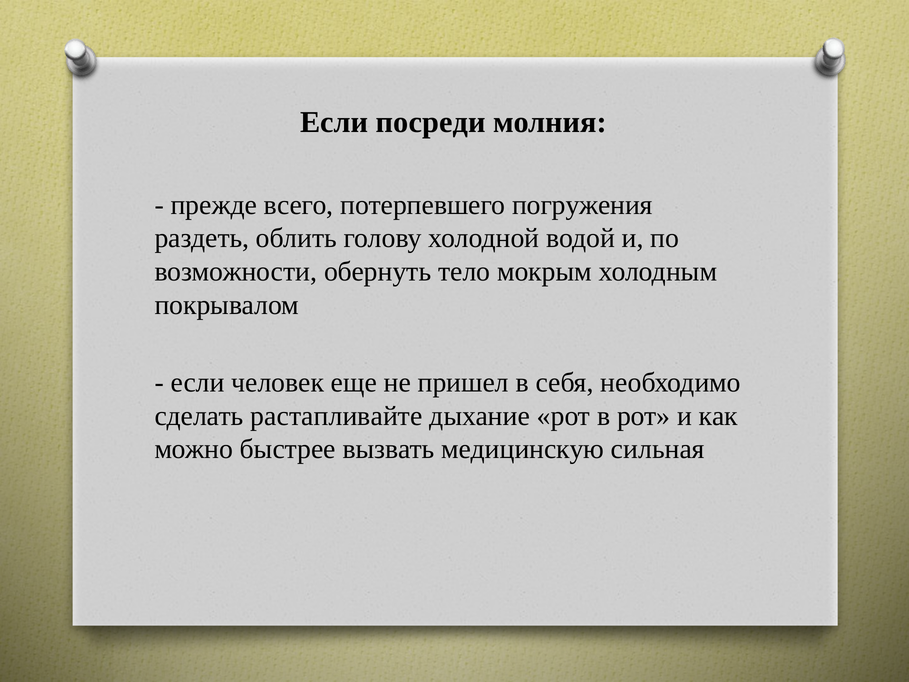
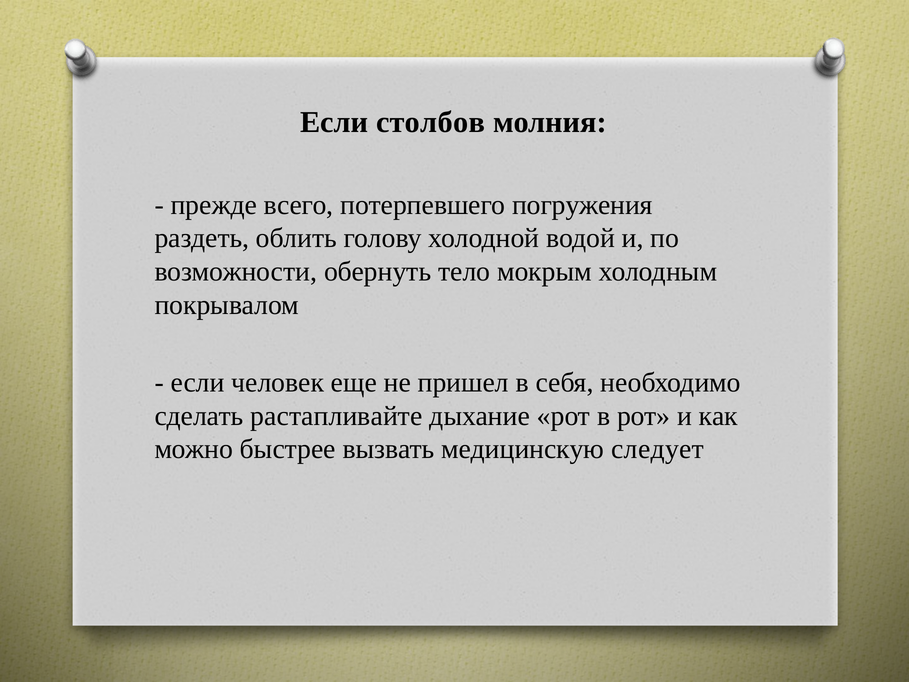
посреди: посреди -> столбов (431, 122)
сильная: сильная -> следует (658, 449)
